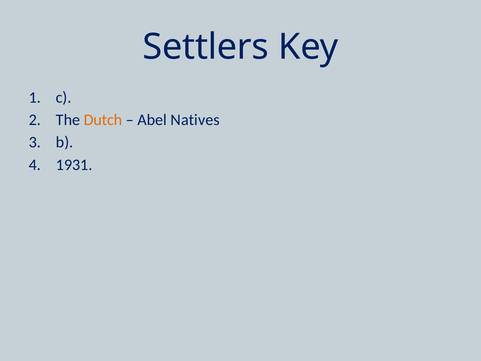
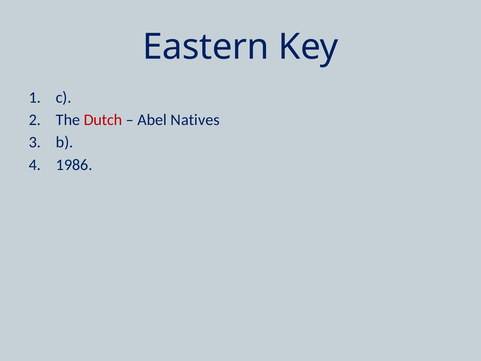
Settlers: Settlers -> Eastern (206, 47)
Dutch colour: orange -> red (103, 120)
1931: 1931 -> 1986 (74, 165)
